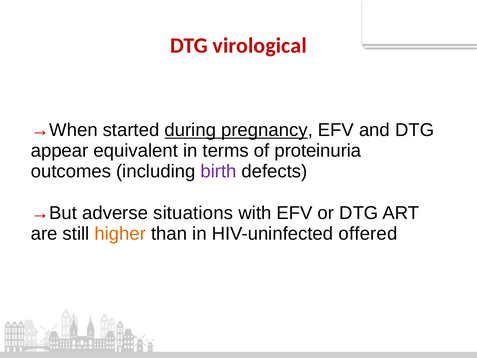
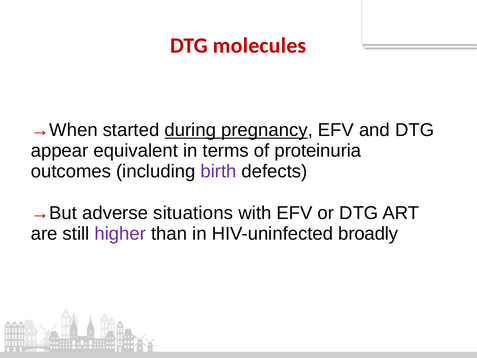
virological: virological -> molecules (260, 46)
higher colour: orange -> purple (120, 233)
offered: offered -> broadly (368, 233)
